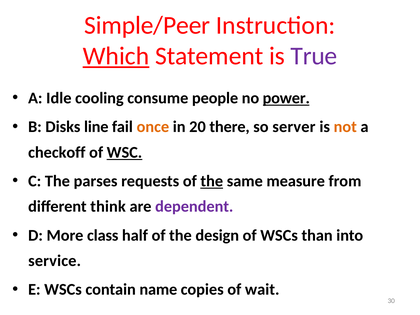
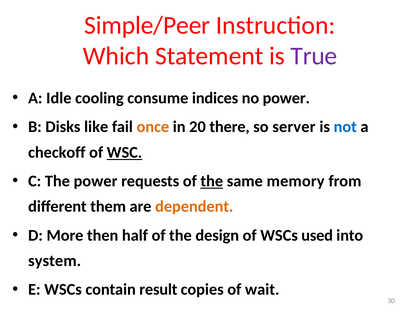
Which underline: present -> none (116, 56)
people: people -> indices (215, 98)
power underline: present -> none (286, 98)
line: line -> like (96, 127)
not colour: orange -> blue (345, 127)
The parses: parses -> power (96, 181)
measure: measure -> memory (296, 181)
think: think -> them (108, 207)
dependent colour: purple -> orange (194, 207)
class: class -> then (103, 235)
than: than -> used (317, 235)
service: service -> system (55, 261)
name: name -> result (158, 290)
